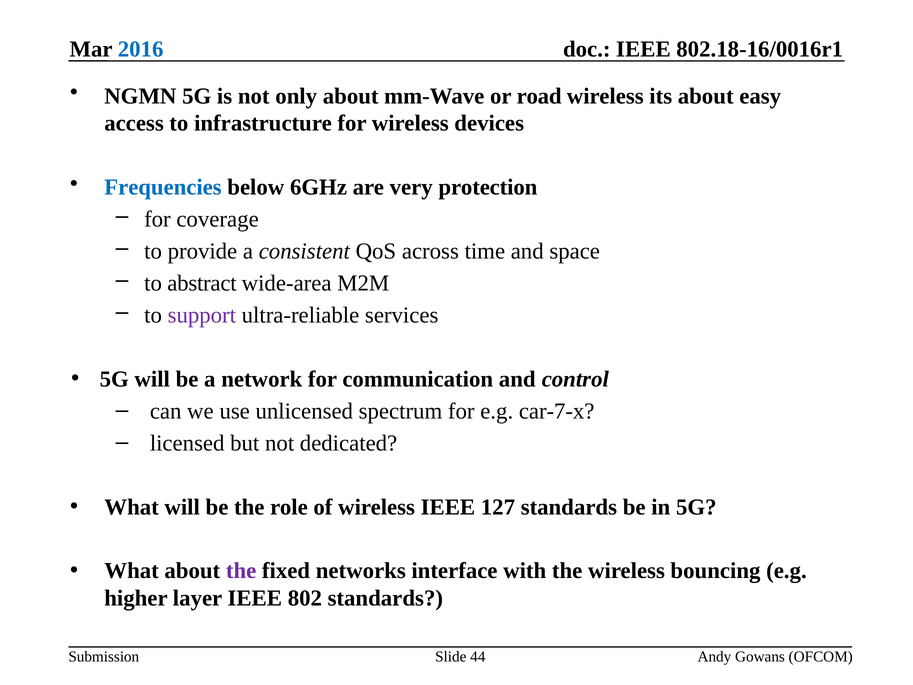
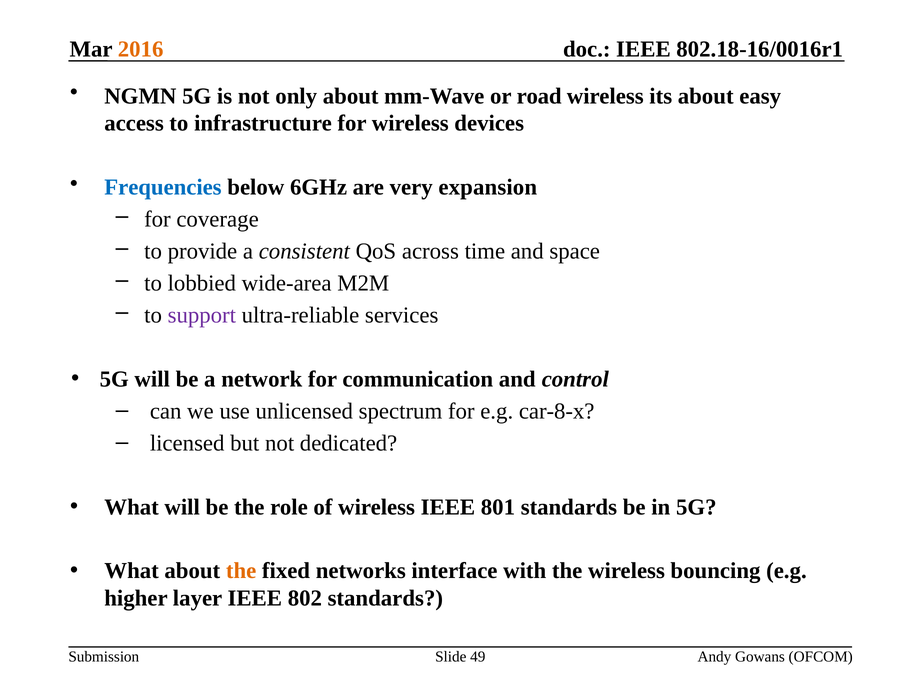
2016 colour: blue -> orange (141, 49)
protection: protection -> expansion (488, 187)
abstract: abstract -> lobbied (202, 283)
car-7-x: car-7-x -> car-8-x (557, 411)
127: 127 -> 801 (498, 507)
the colour: purple -> orange (241, 571)
44: 44 -> 49 (478, 657)
